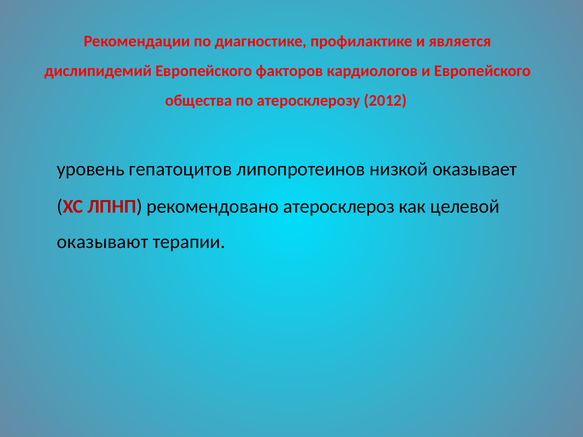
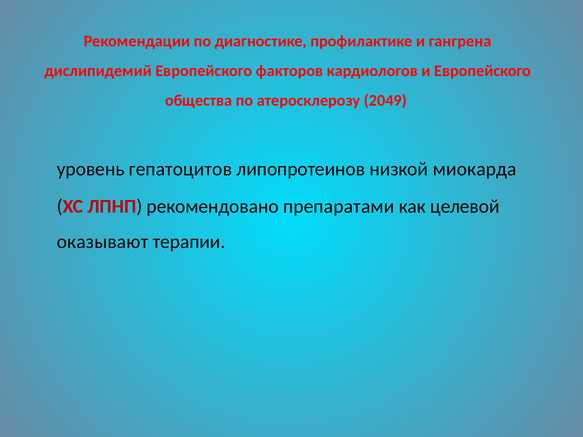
является: является -> гангрена (460, 41)
2012: 2012 -> 2049 (385, 101)
оказывает: оказывает -> миокарда (475, 169)
атеросклероз: атеросклероз -> препаратами (339, 206)
